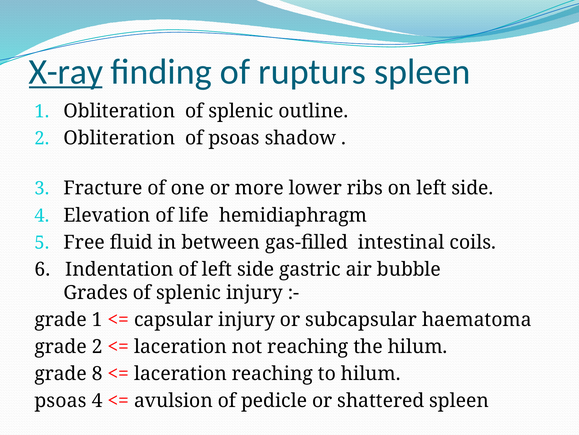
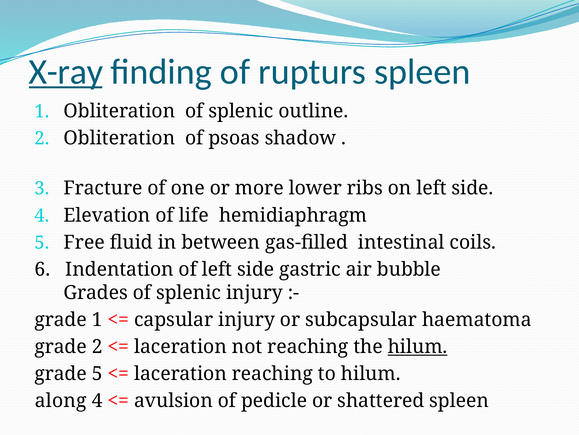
hilum underline: none -> present (418, 346)
grade 8: 8 -> 5 (97, 373)
psoas: psoas -> along (61, 400)
